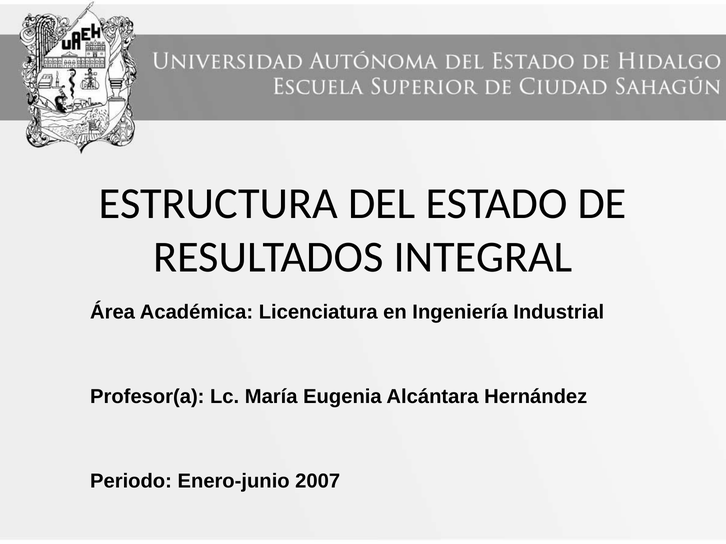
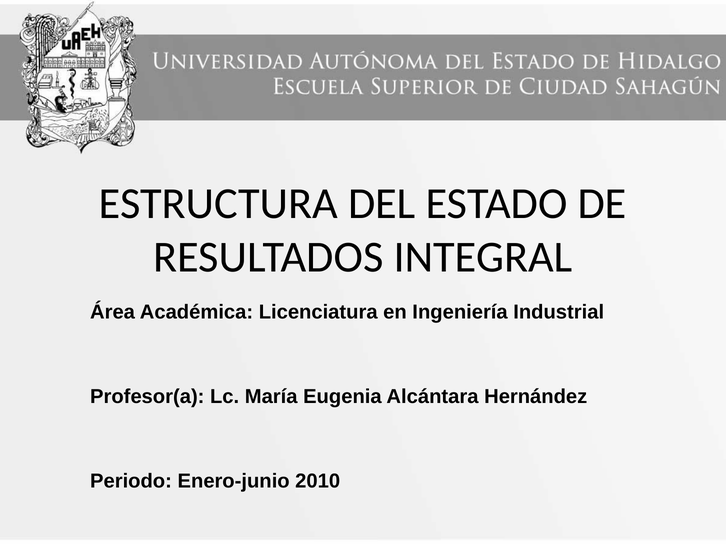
2007: 2007 -> 2010 (318, 482)
